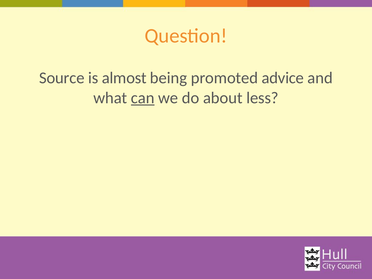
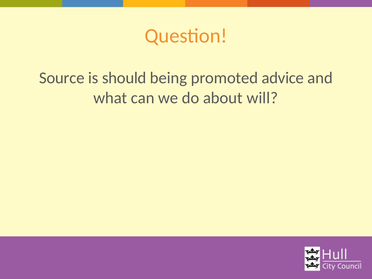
almost: almost -> should (124, 78)
can underline: present -> none (143, 98)
less: less -> will (262, 98)
